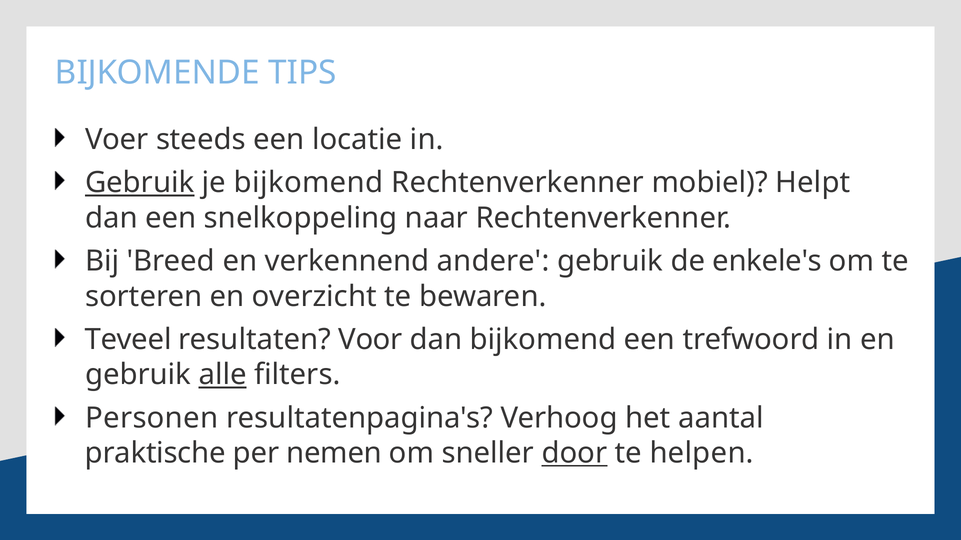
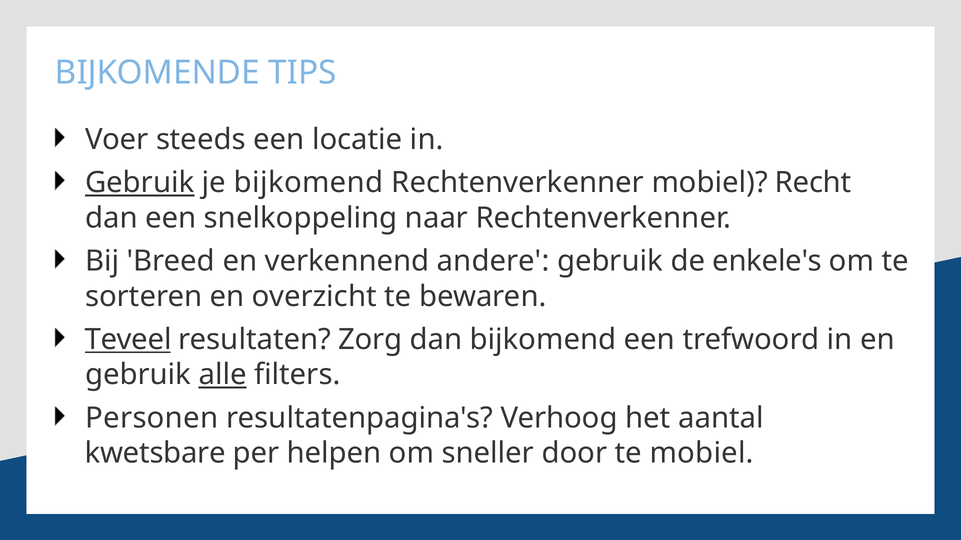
Helpt: Helpt -> Recht (813, 183)
Teveel underline: none -> present (128, 340)
Voor: Voor -> Zorg (370, 340)
praktische: praktische -> kwetsbare (155, 454)
nemen: nemen -> helpen (334, 454)
door underline: present -> none (574, 454)
te helpen: helpen -> mobiel (702, 454)
